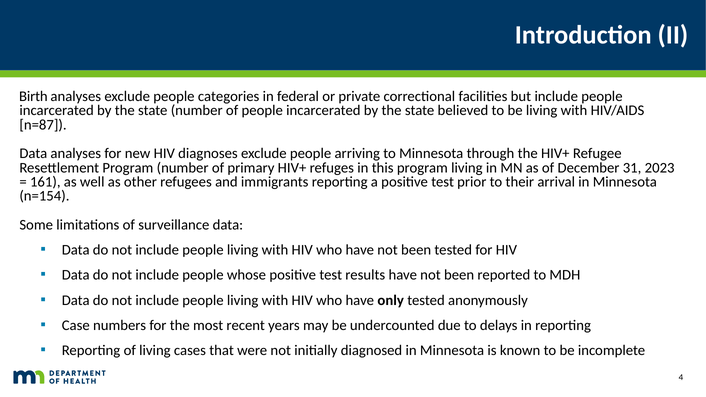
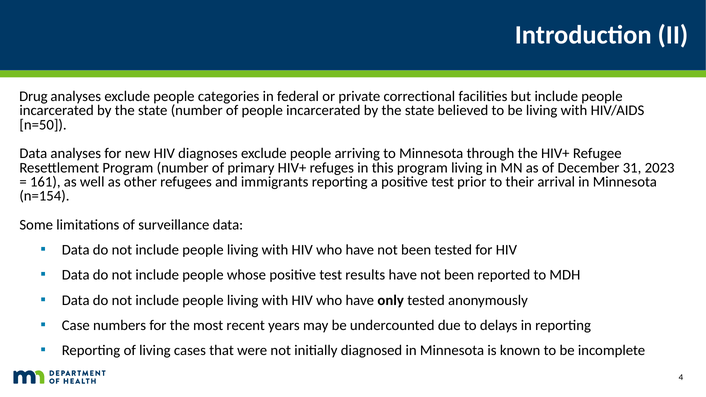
Birth: Birth -> Drug (33, 96)
n=87: n=87 -> n=50 (43, 125)
